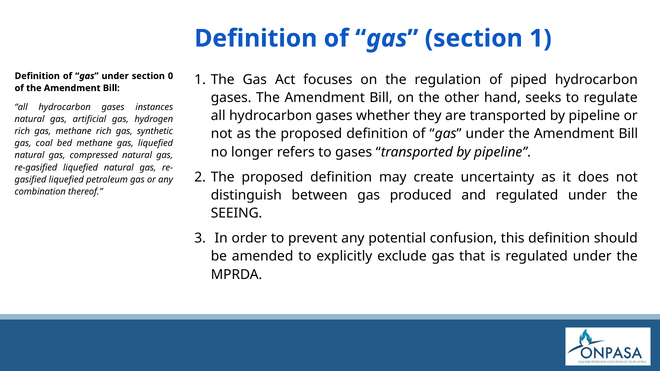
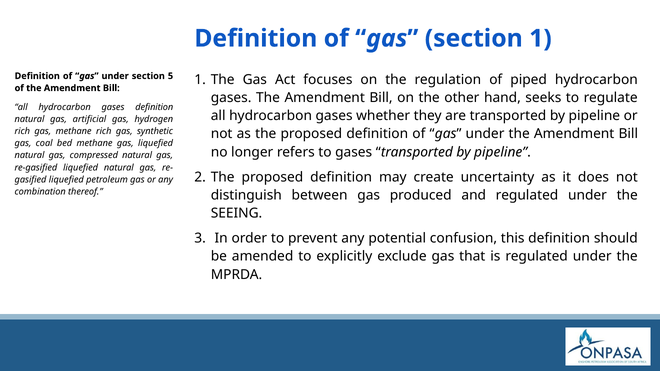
0: 0 -> 5 (170, 76)
gases instances: instances -> definition (154, 107)
